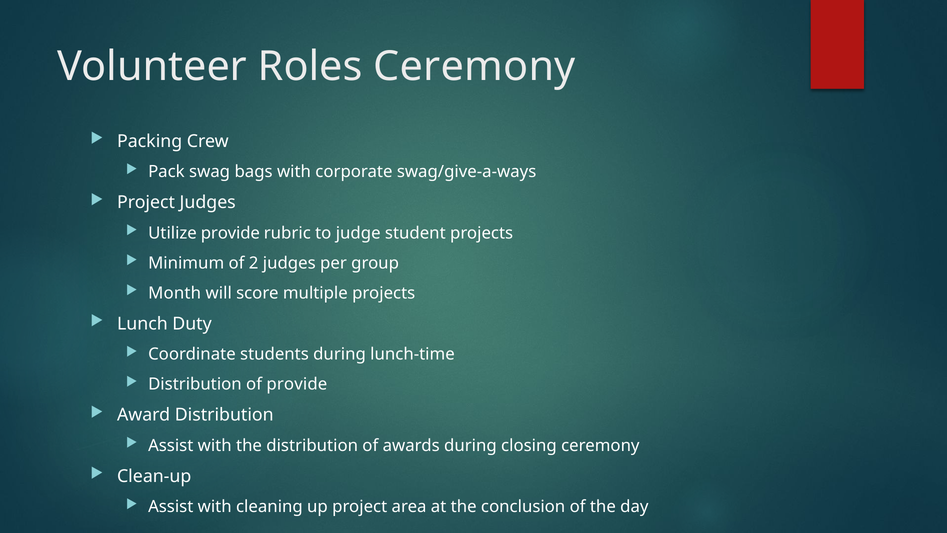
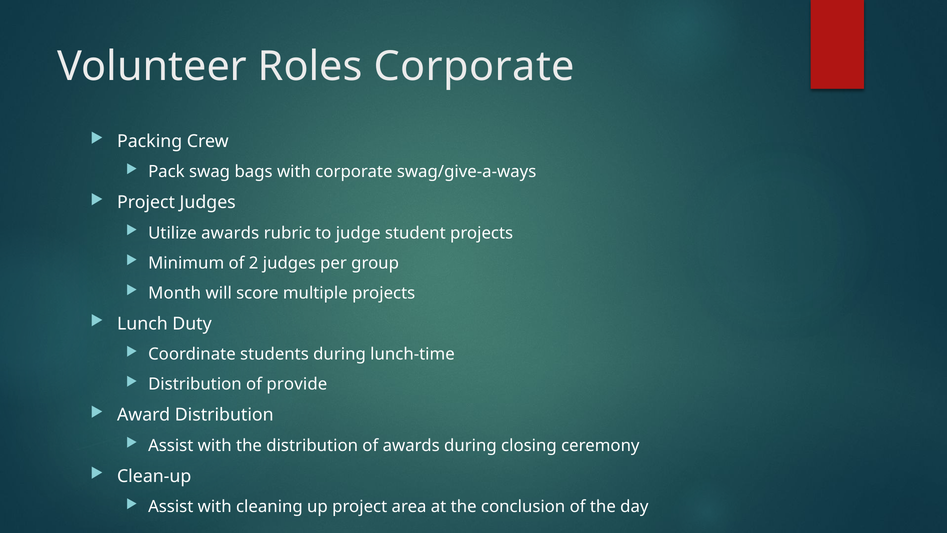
Roles Ceremony: Ceremony -> Corporate (474, 66)
Utilize provide: provide -> awards (230, 233)
